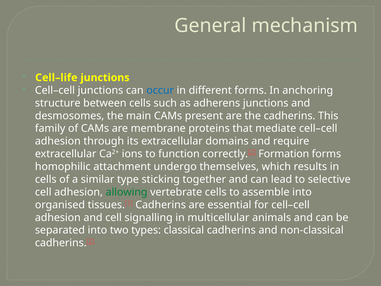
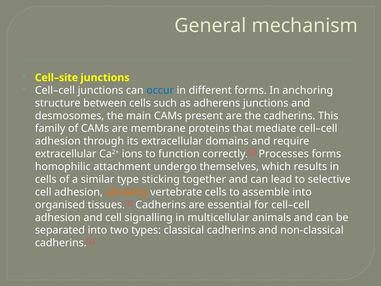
Cell–life: Cell–life -> Cell–site (56, 78)
Formation: Formation -> Processes (284, 154)
allowing colour: green -> orange (127, 192)
